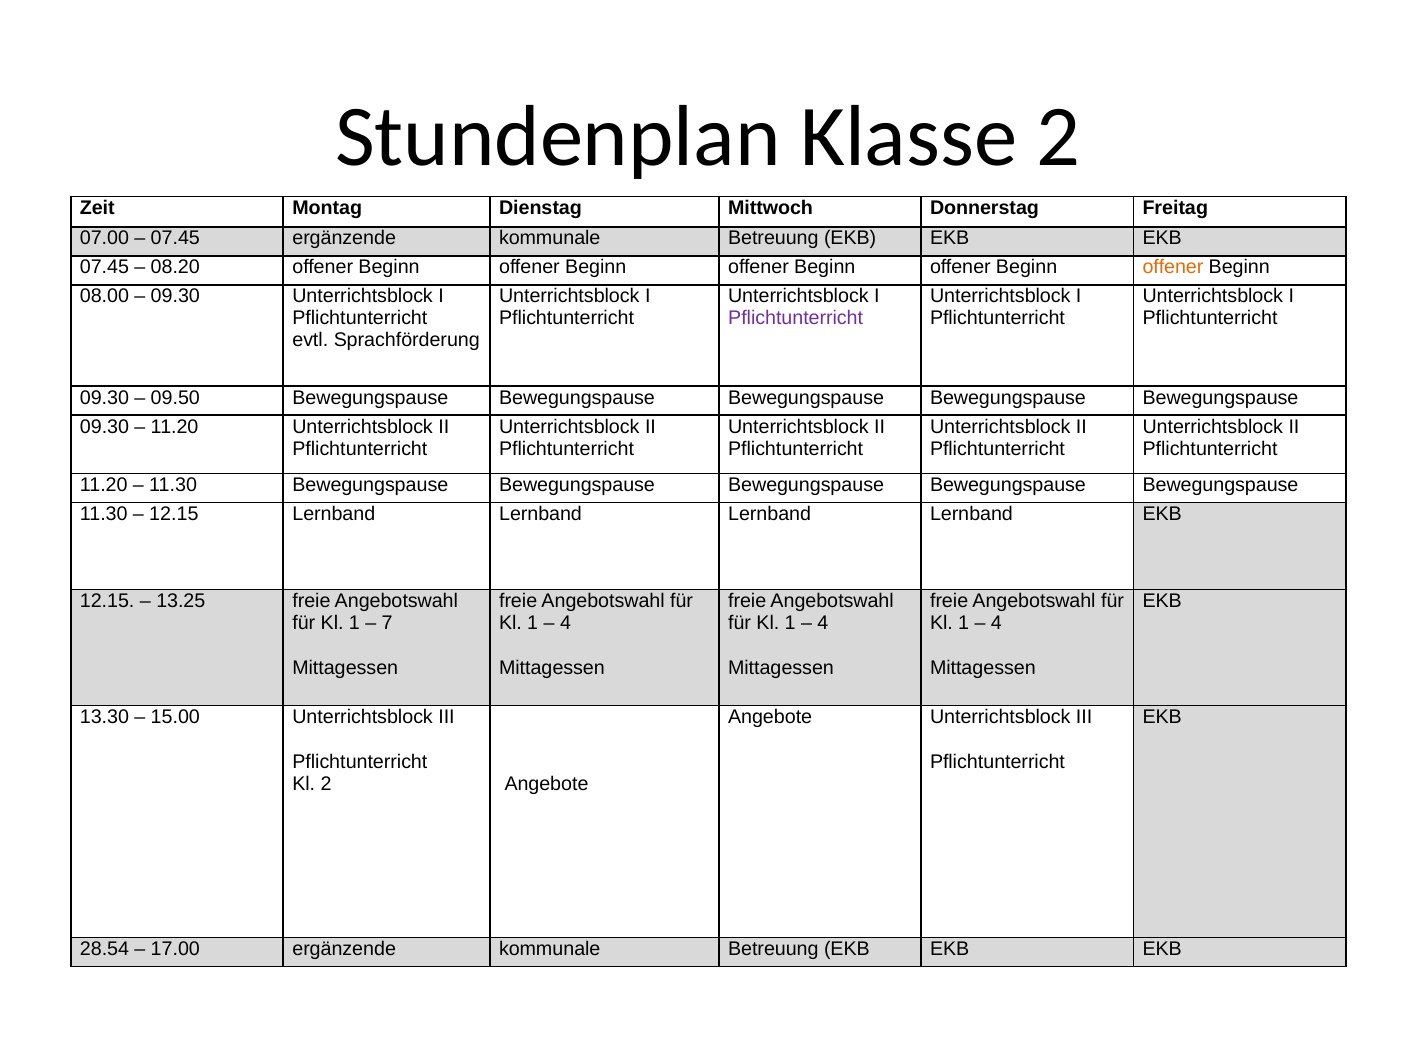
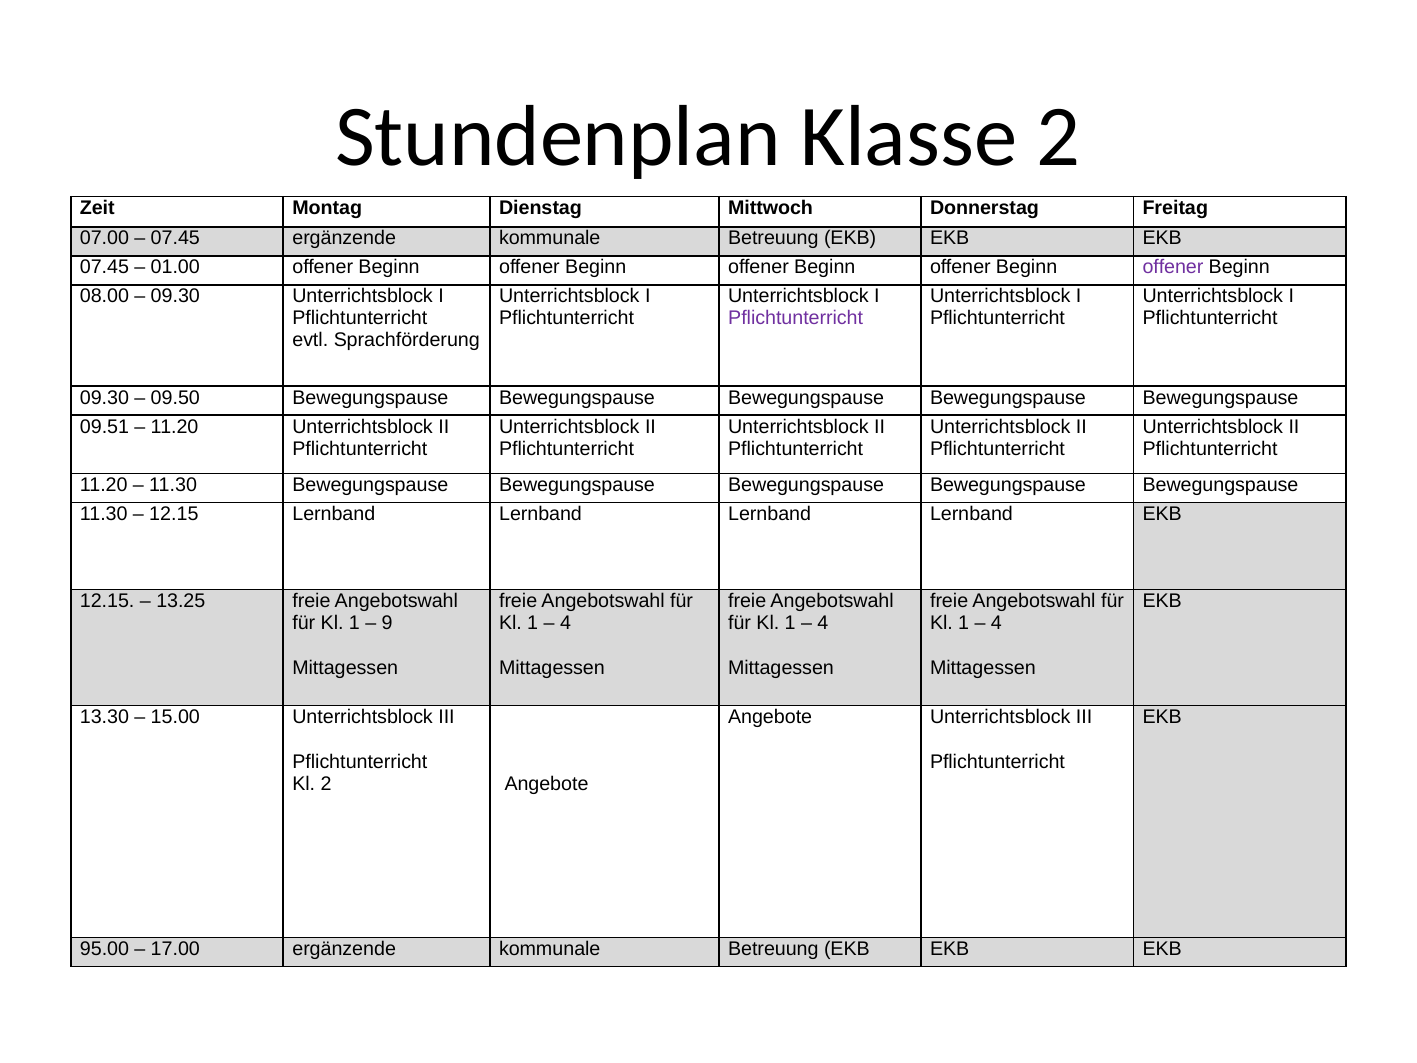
08.20: 08.20 -> 01.00 (175, 267)
offener colour: orange -> purple (1173, 267)
09.30: 09.30 -> 09.51 (105, 426)
7: 7 -> 9 (387, 623)
28.54: 28.54 -> 95.00 (105, 949)
